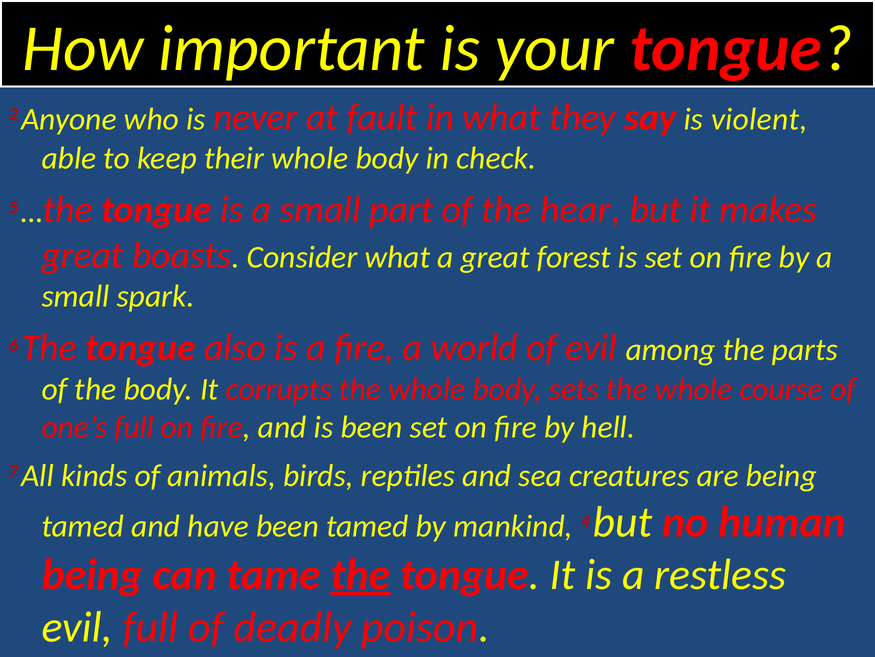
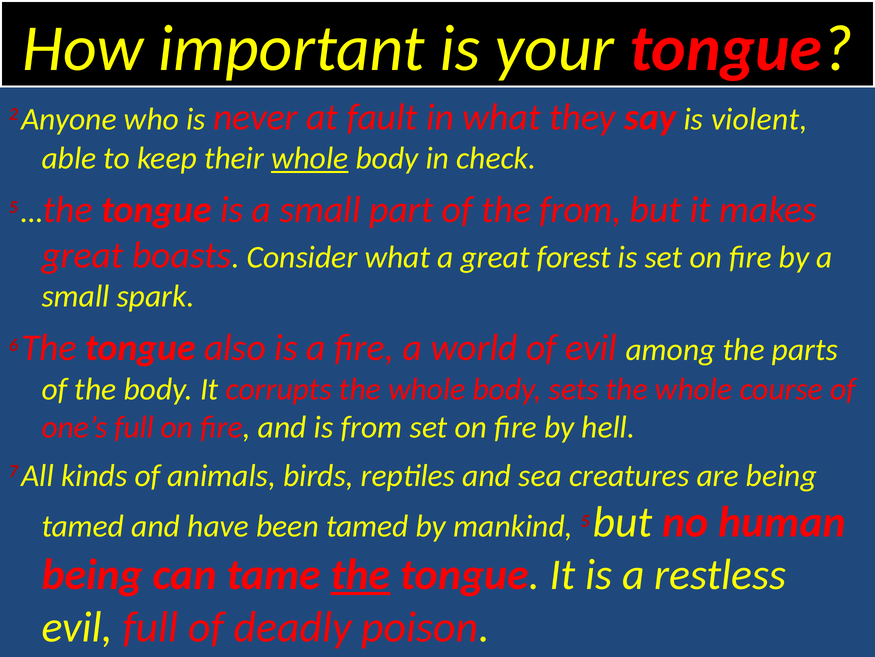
whole underline: none -> present (310, 158)
the hear: hear -> from (581, 210)
is been: been -> from (371, 427)
mankind 4: 4 -> 5 (585, 521)
